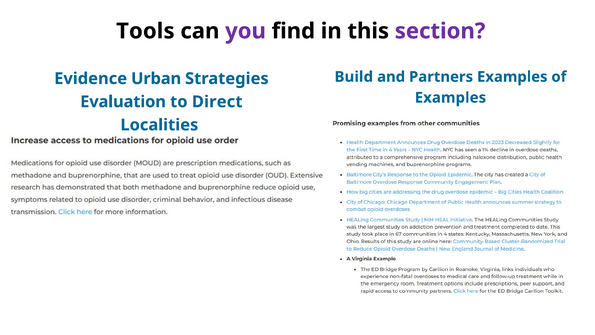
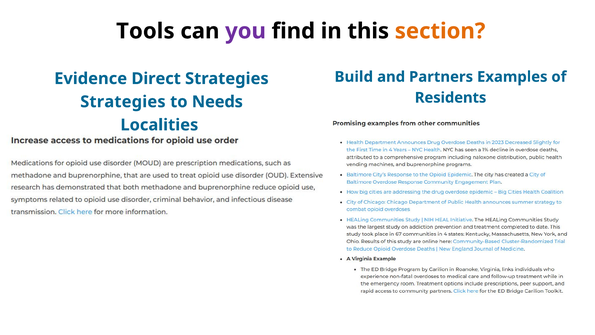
section colour: purple -> orange (440, 31)
Urban: Urban -> Direct (156, 79)
Examples: Examples -> Residents (451, 98)
Evaluation: Evaluation -> Strategies (123, 102)
Direct: Direct -> Needs (217, 102)
